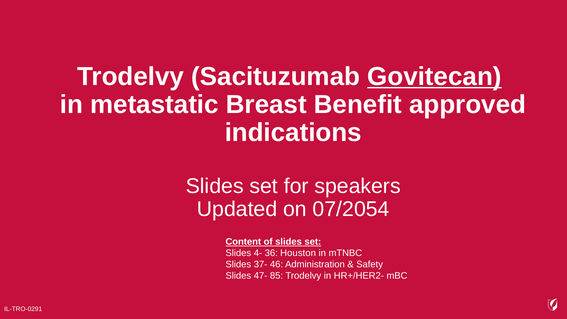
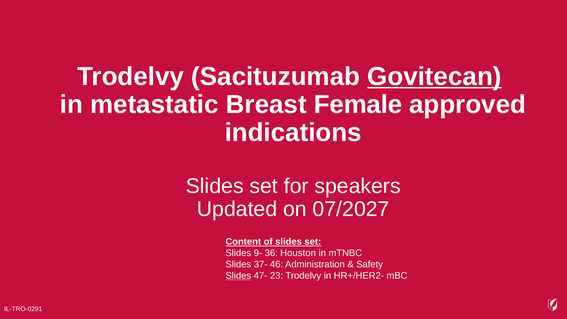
Benefit: Benefit -> Female (358, 105)
07/2054: 07/2054 -> 07/2027 (351, 209)
4-: 4- -> 9- (258, 253)
Slides underline: none -> present (238, 276)
85: 85 -> 23 (277, 276)
